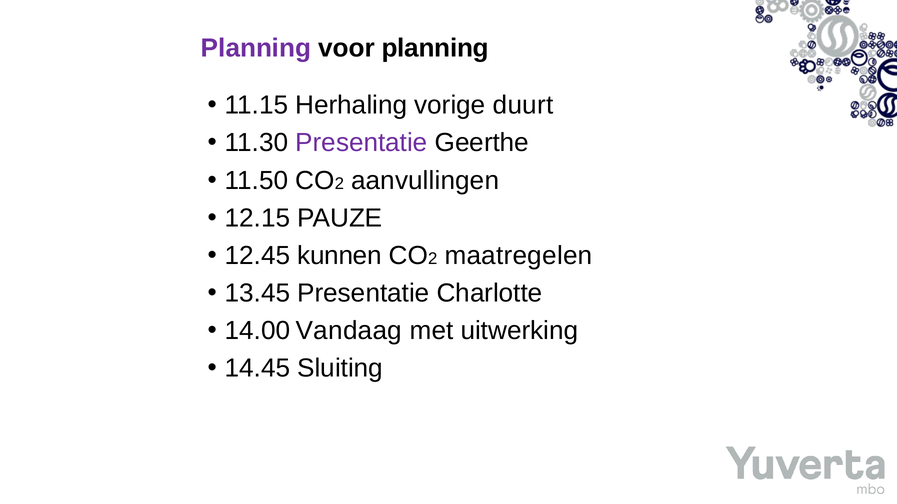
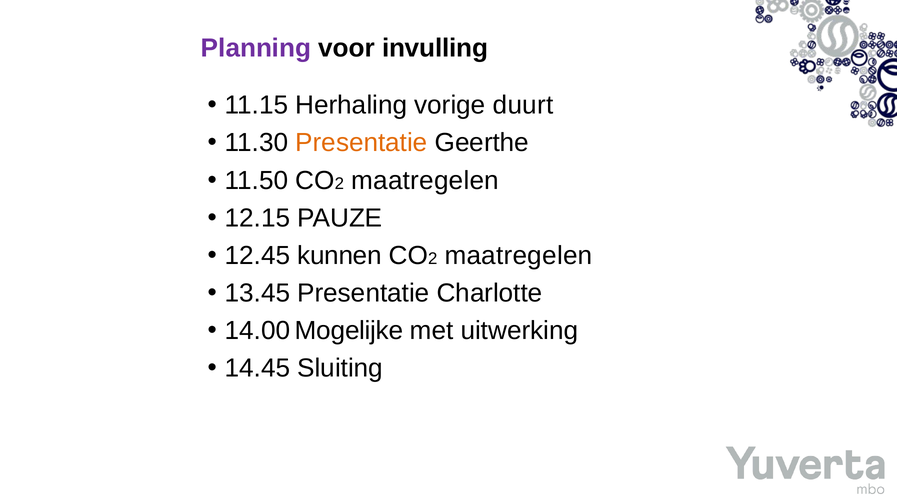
voor planning: planning -> invulling (435, 48)
Presentatie colour: purple -> orange (361, 143)
aanvullingen: aanvullingen -> maatregelen (425, 181)
Vandaag: Vandaag -> Mogelijke (349, 331)
